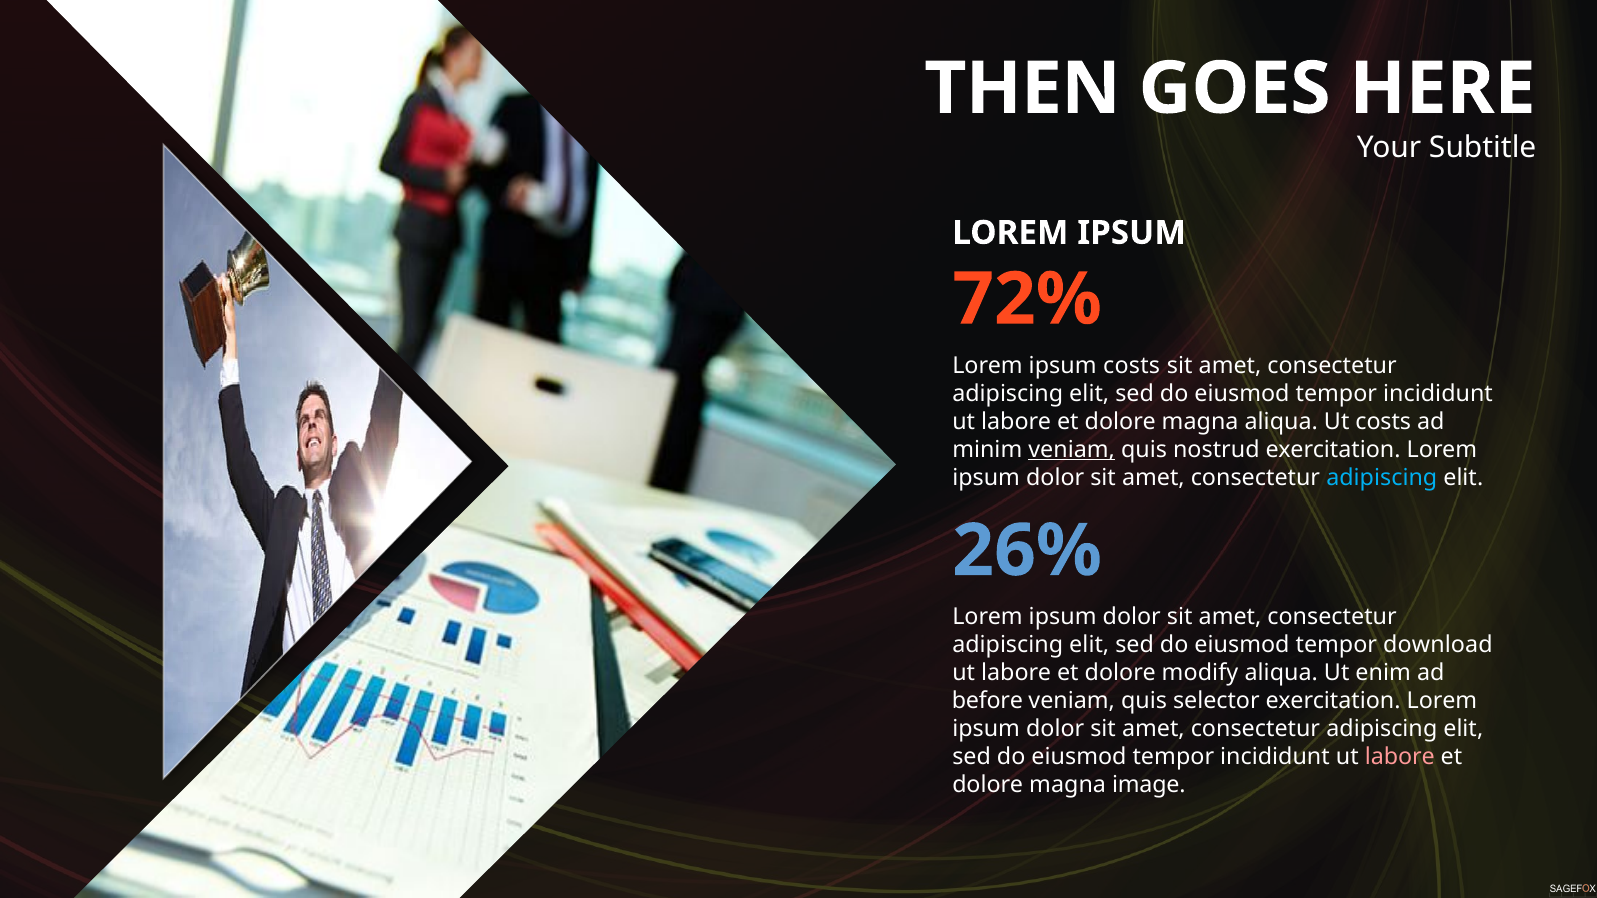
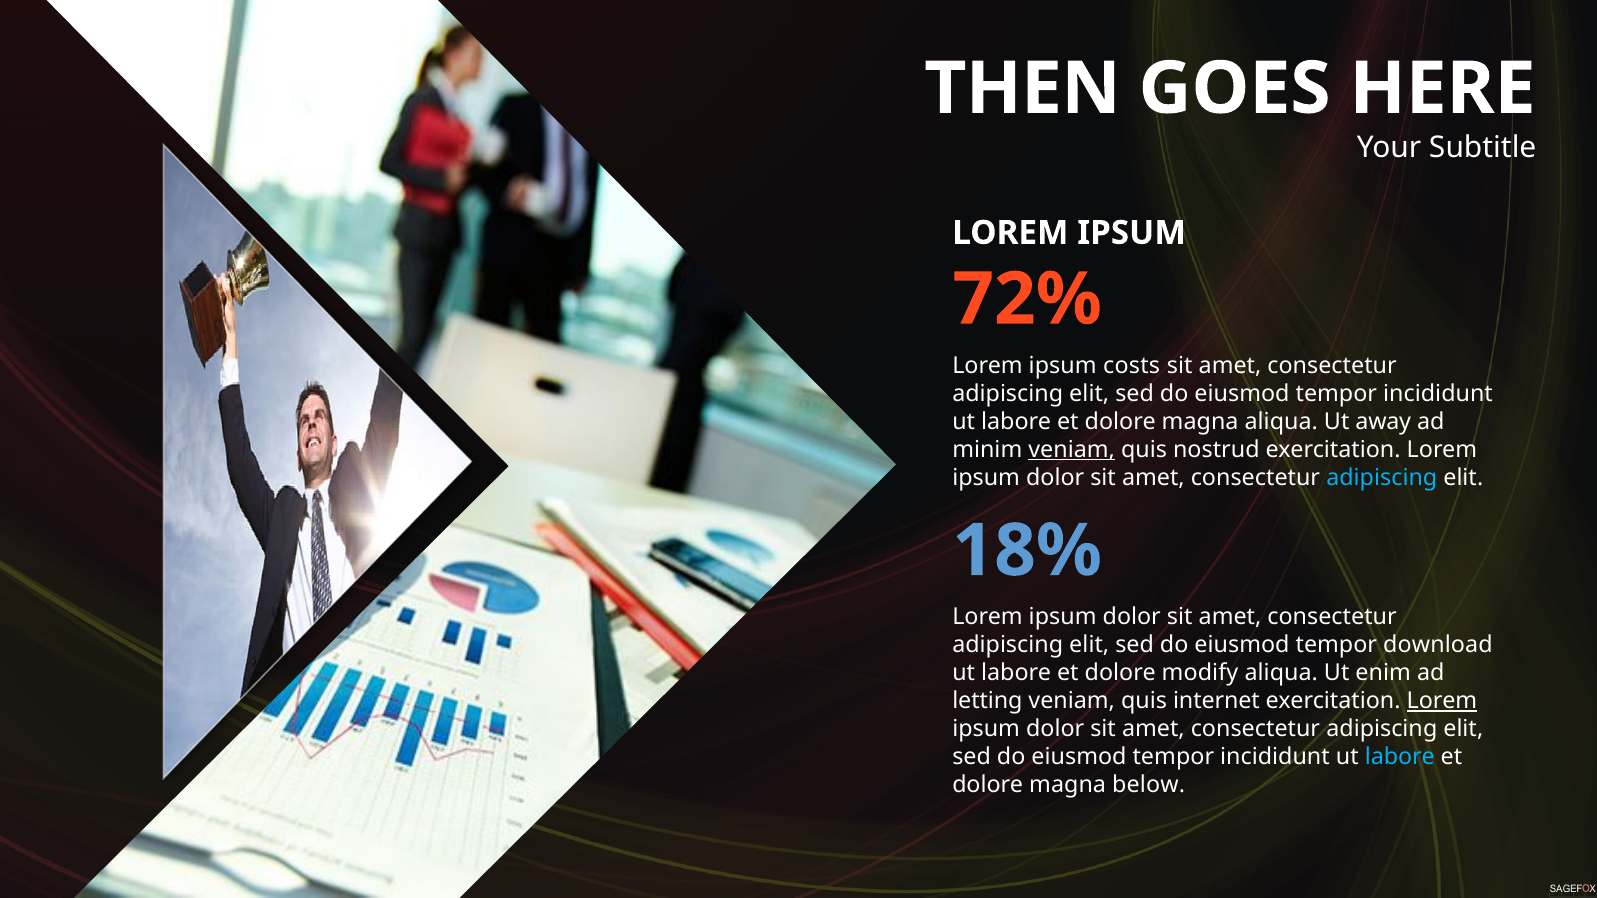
Ut costs: costs -> away (1383, 422)
26%: 26% -> 18% (1027, 551)
before: before -> letting (987, 701)
selector: selector -> internet (1216, 701)
Lorem underline: none -> present (1442, 701)
labore colour: pink -> light blue (1400, 757)
image: image -> below (1149, 785)
